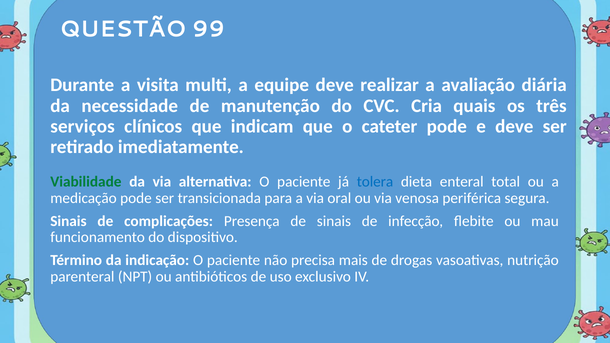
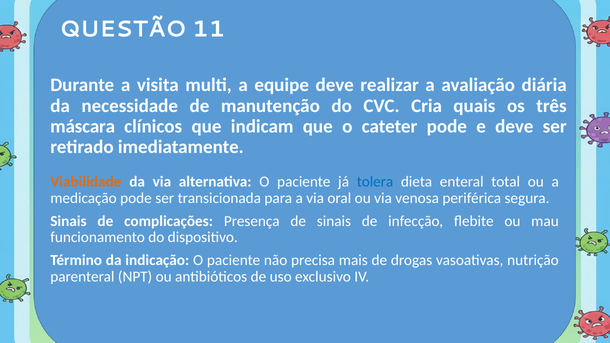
99: 99 -> 11 (209, 29)
serviços: serviços -> máscara (83, 126)
Viabilidade colour: green -> orange (86, 182)
